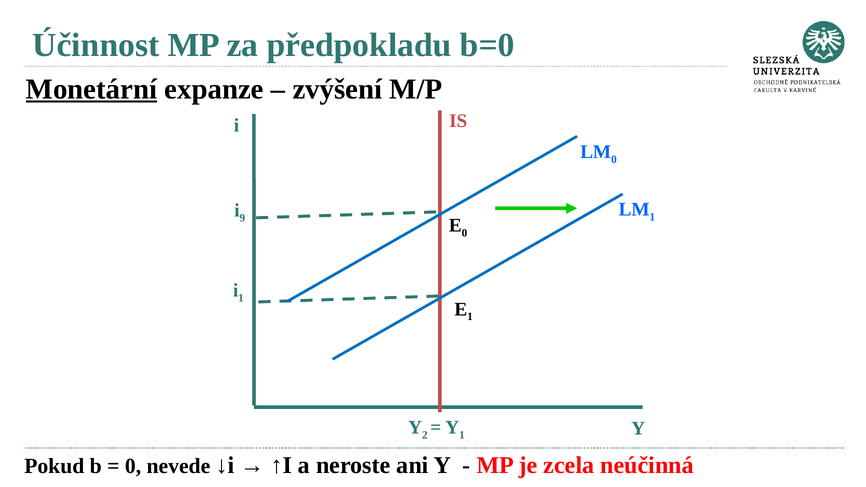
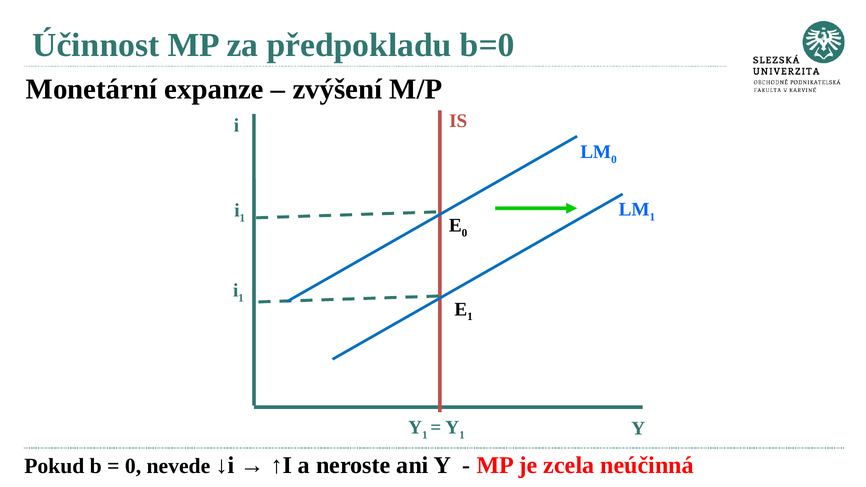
Monetární underline: present -> none (91, 89)
9: 9 -> 1 (242, 218)
2: 2 -> 1 (425, 435)
